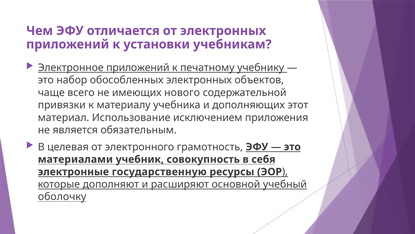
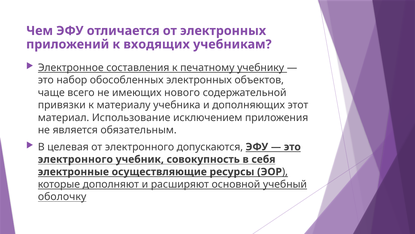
установки: установки -> входящих (157, 44)
Электронное приложений: приложений -> составления (138, 68)
грамотность: грамотность -> допускаются (210, 147)
материалами: материалами -> электронного (75, 159)
государственную: государственную -> осуществляющие (159, 171)
